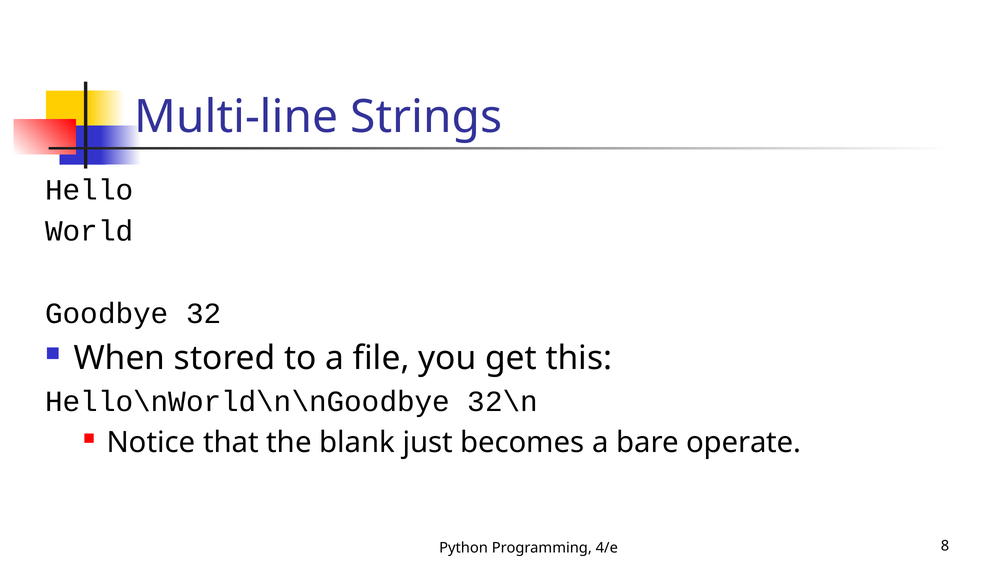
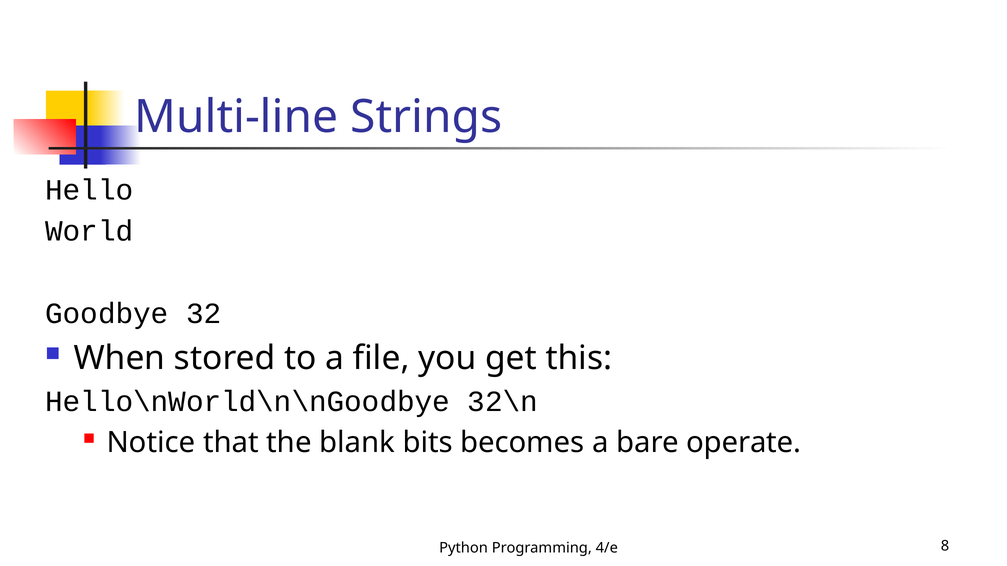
just: just -> bits (428, 443)
